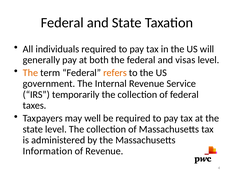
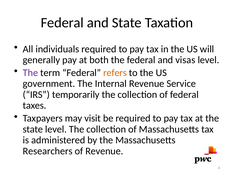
The colour: orange -> purple (30, 73)
well: well -> visit (93, 118)
Information: Information -> Researchers (48, 151)
